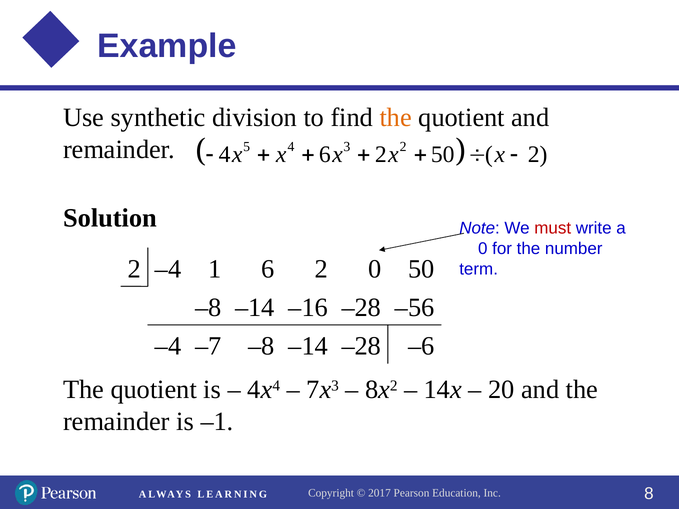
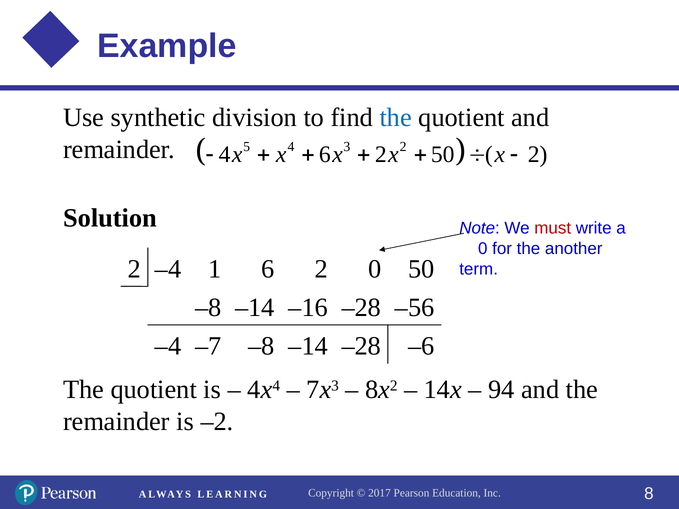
the colour: orange -> blue (396, 118)
number: number -> another (574, 249)
20: 20 -> 94 (501, 390)
–1: –1 -> –2 (217, 422)
